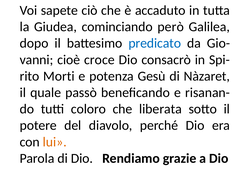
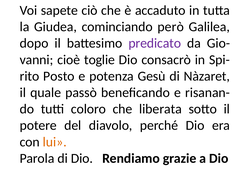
predicato colour: blue -> purple (155, 43)
croce: croce -> toglie (99, 60)
Morti: Morti -> Posto (59, 76)
